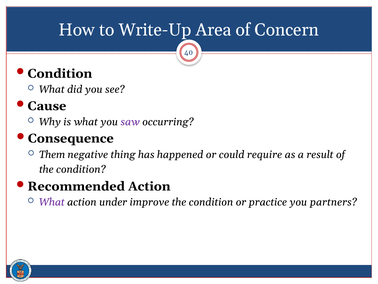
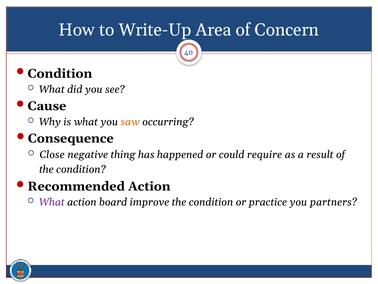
saw colour: purple -> orange (130, 122)
Them: Them -> Close (52, 154)
under: under -> board (113, 202)
